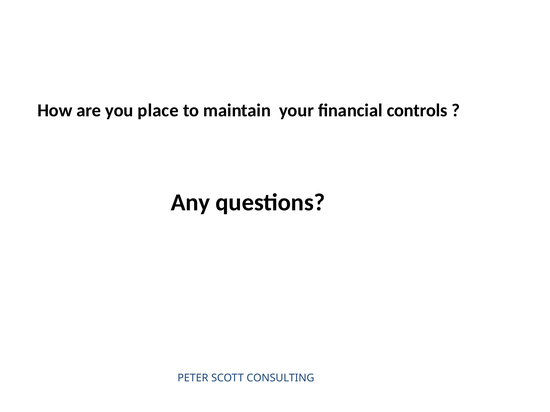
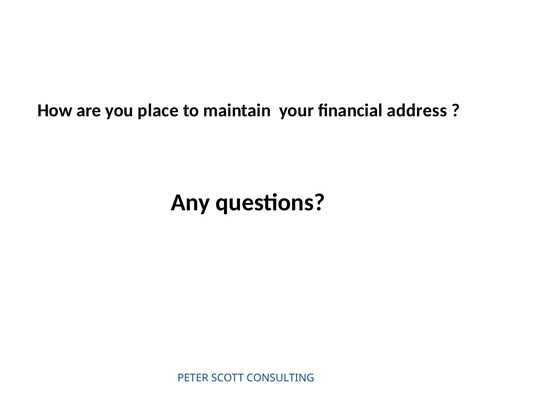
controls: controls -> address (417, 110)
